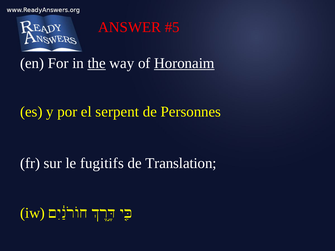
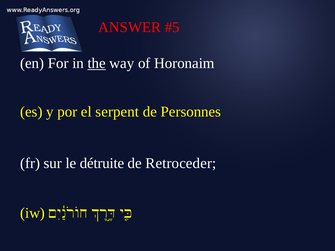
Horonaim underline: present -> none (184, 63)
fugitifs: fugitifs -> détruite (102, 163)
Translation: Translation -> Retroceder (181, 163)
